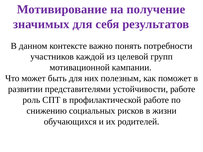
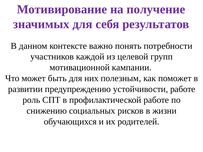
представителями: представителями -> предупреждению (78, 89)
